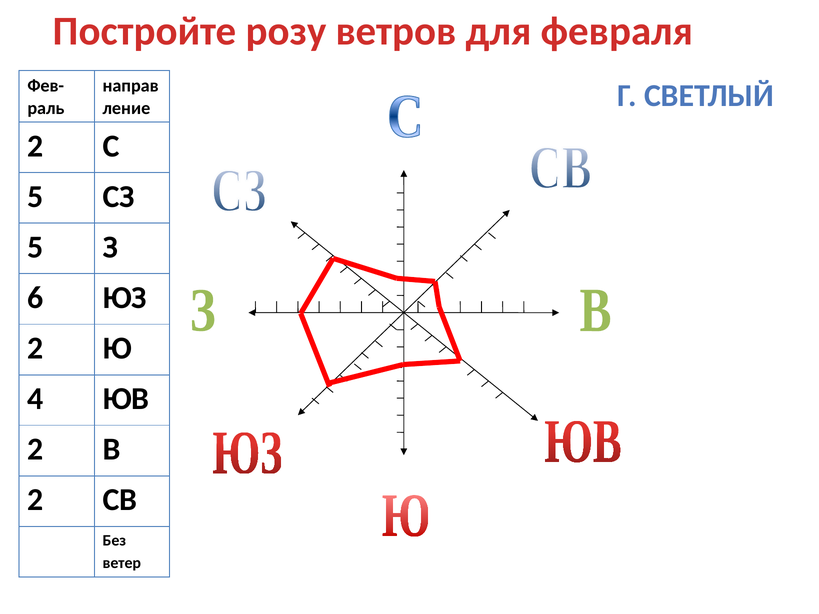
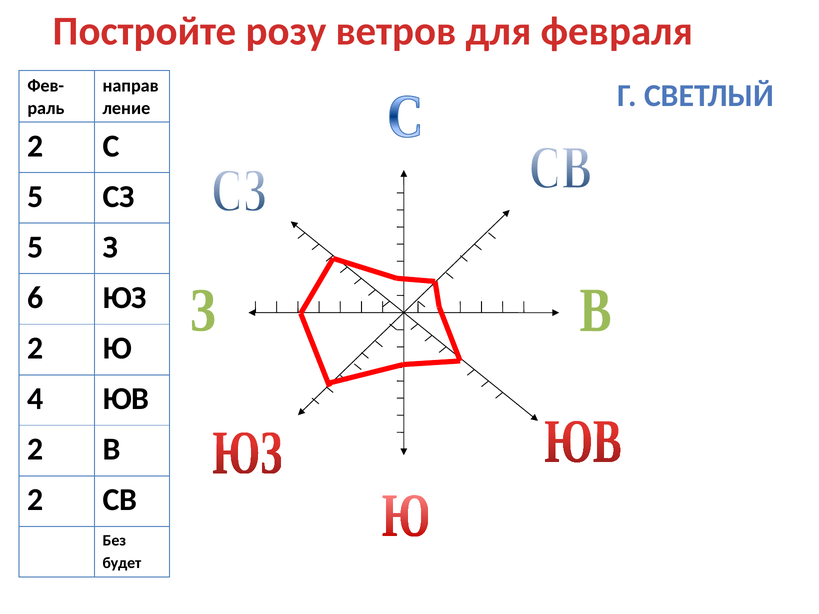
ветер: ветер -> будет (122, 563)
